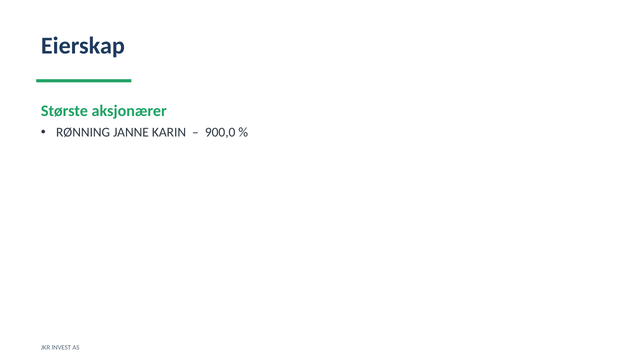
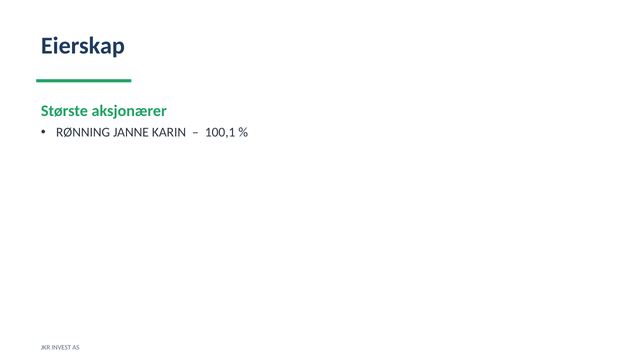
900,0: 900,0 -> 100,1 (220, 132)
